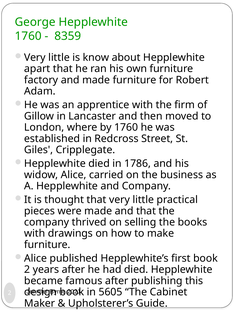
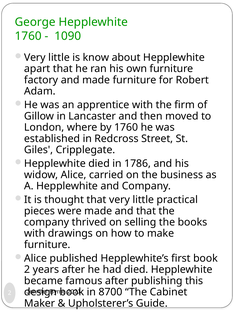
8359: 8359 -> 1090 (68, 36)
5605: 5605 -> 8700 (110, 292)
